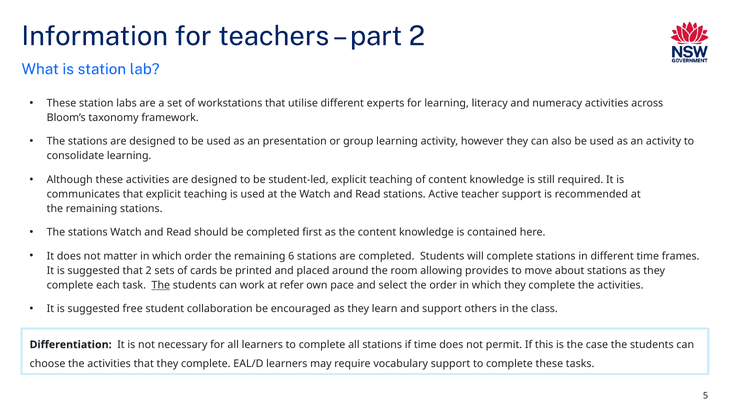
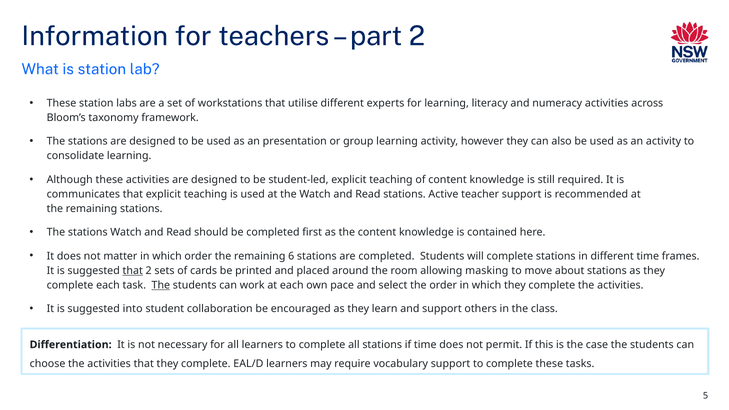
that underline: none -> present (133, 271)
provides: provides -> masking (487, 271)
at refer: refer -> each (292, 285)
free: free -> into (133, 309)
